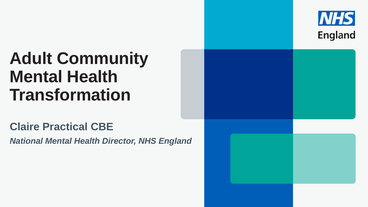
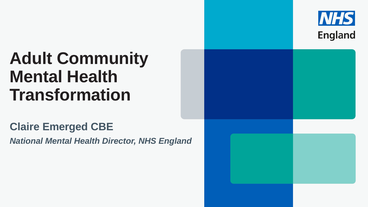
Practical: Practical -> Emerged (65, 127)
